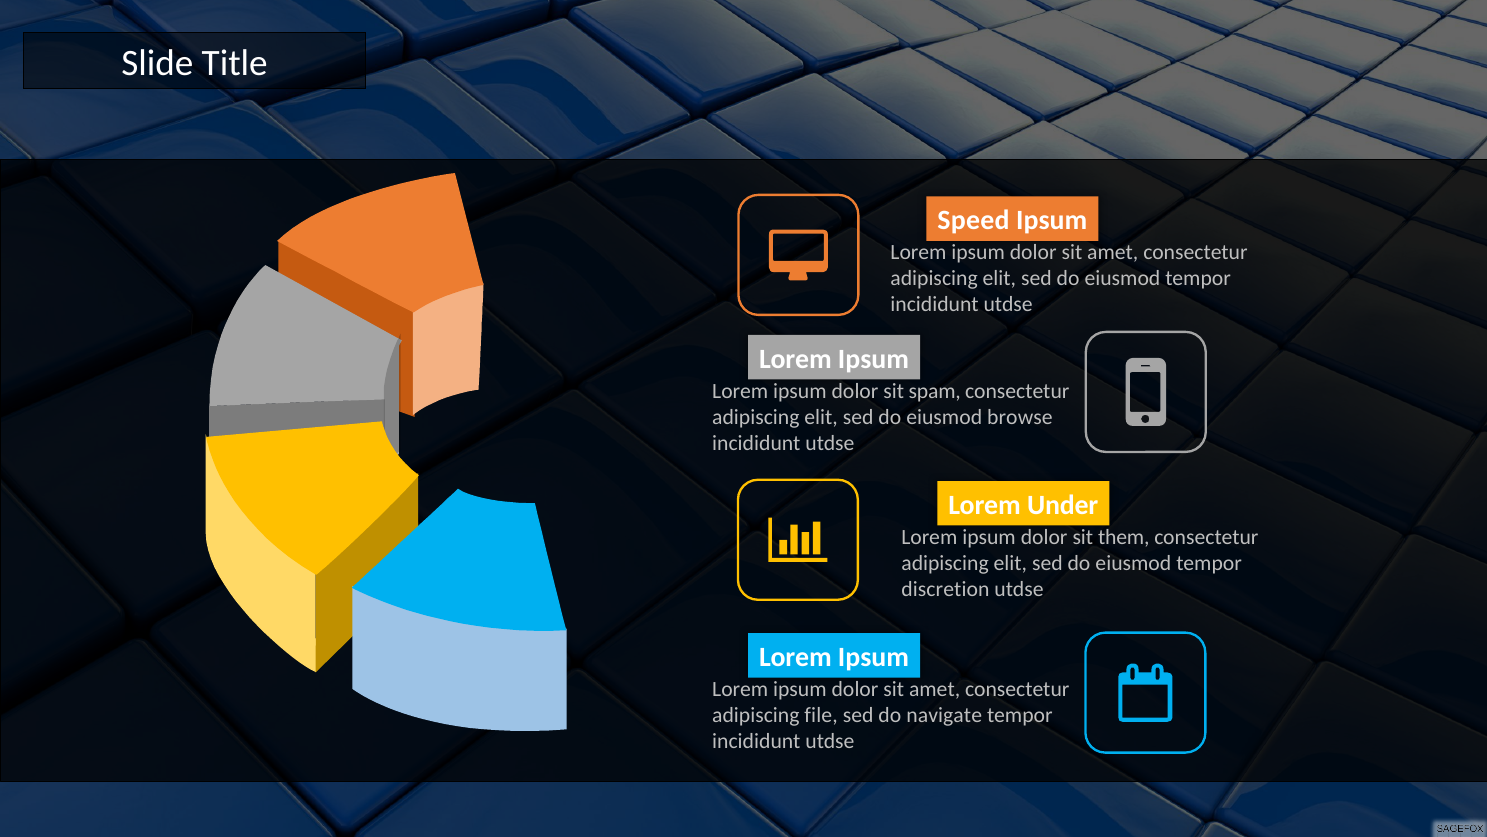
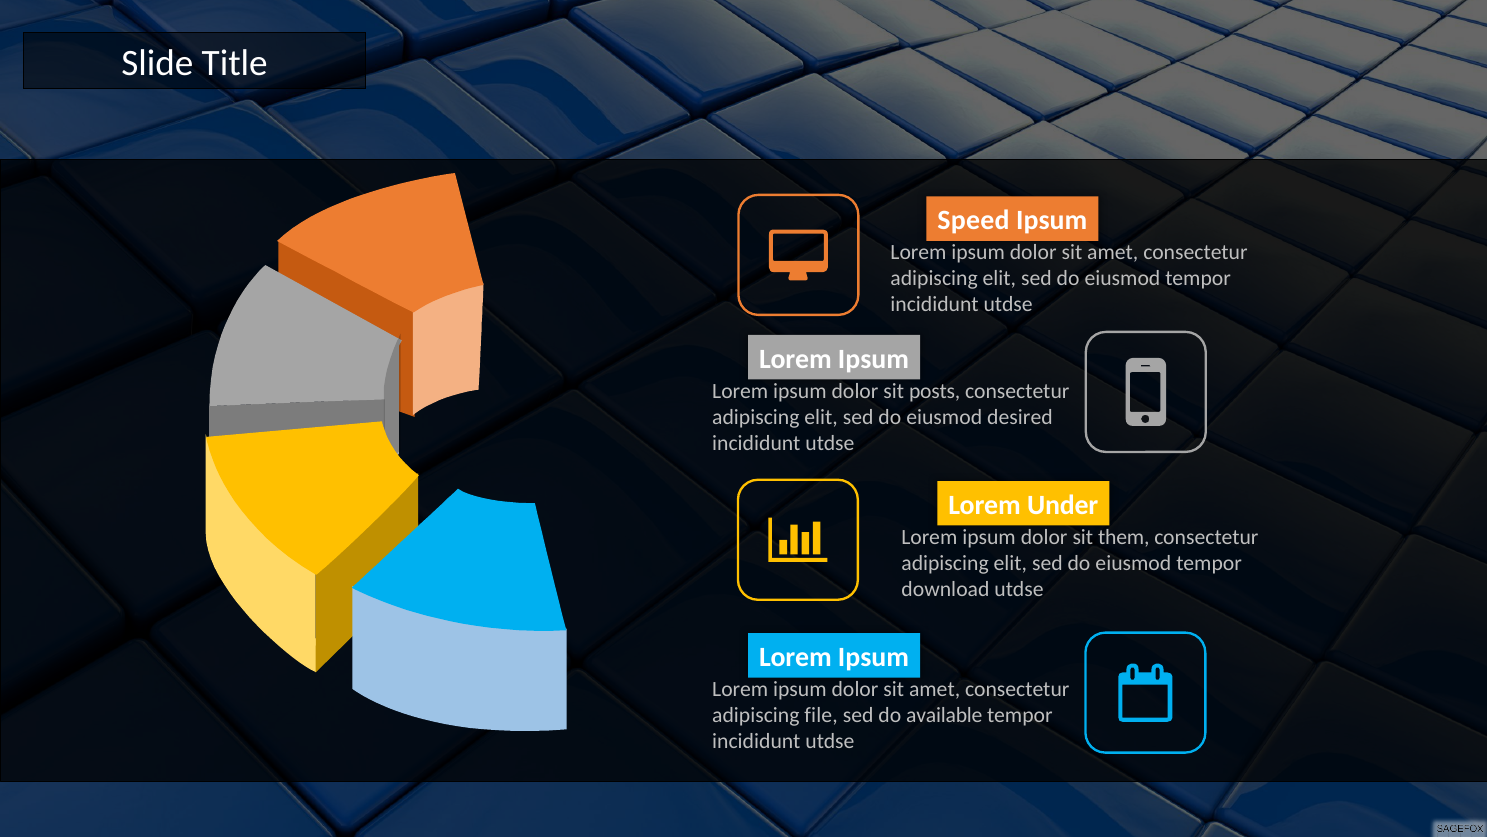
spam: spam -> posts (935, 391)
browse: browse -> desired (1020, 417)
discretion: discretion -> download (945, 589)
navigate: navigate -> available (944, 715)
